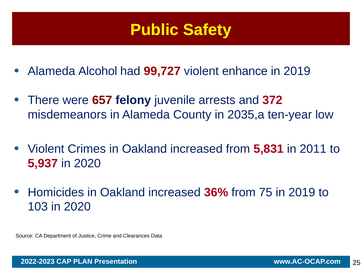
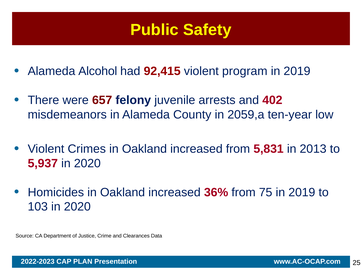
99,727: 99,727 -> 92,415 (162, 71)
enhance: enhance -> program (245, 71)
372: 372 -> 402 (272, 100)
2035,a: 2035,a -> 2059,a (246, 115)
2011: 2011 -> 2013 (313, 149)
